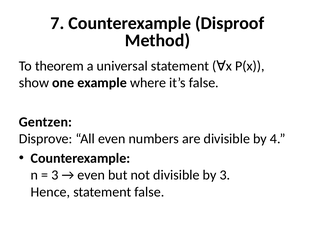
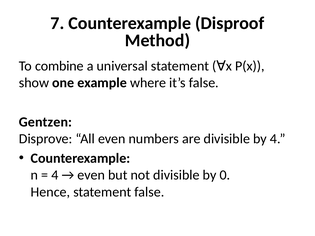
theorem: theorem -> combine (59, 66)
3: 3 -> 4 (55, 175)
by 3: 3 -> 0 (225, 175)
